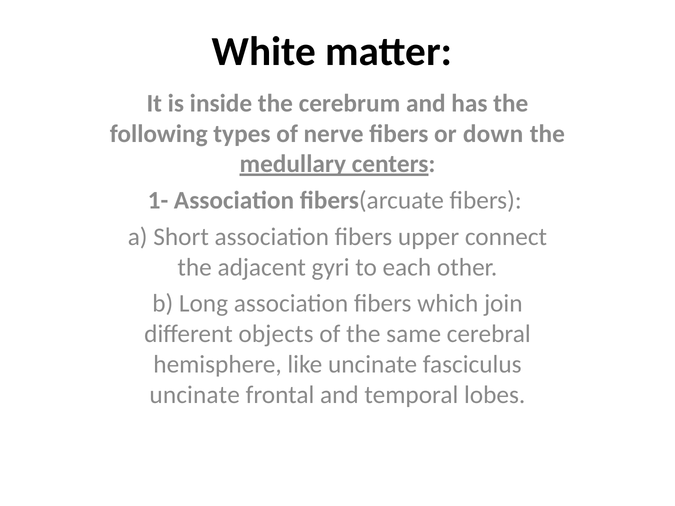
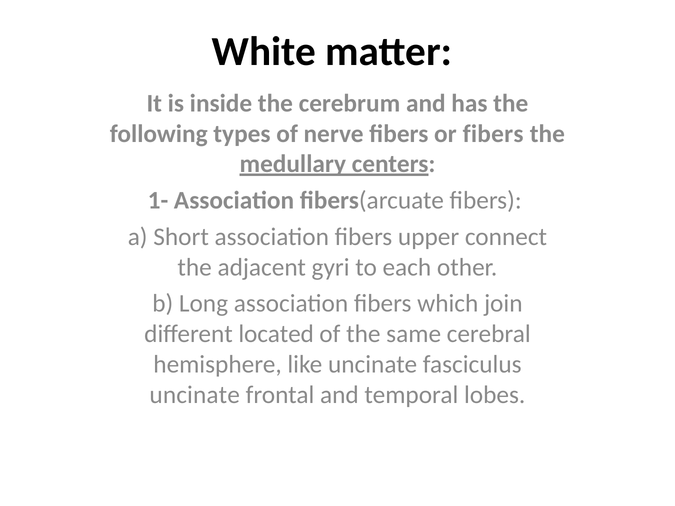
or down: down -> fibers (493, 134)
objects: objects -> located (276, 334)
